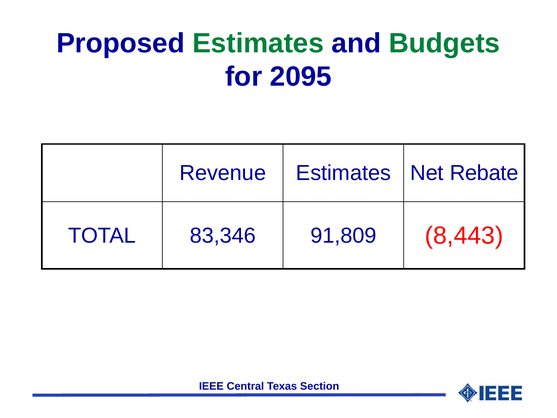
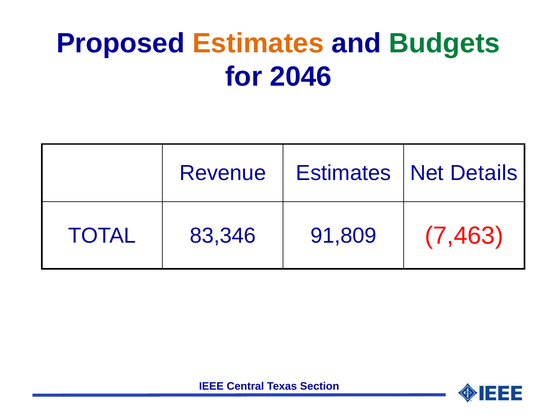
Estimates colour: green -> orange (258, 43)
2095: 2095 -> 2046 (301, 77)
Rebate: Rebate -> Details (484, 173)
8,443: 8,443 -> 7,463 (464, 235)
